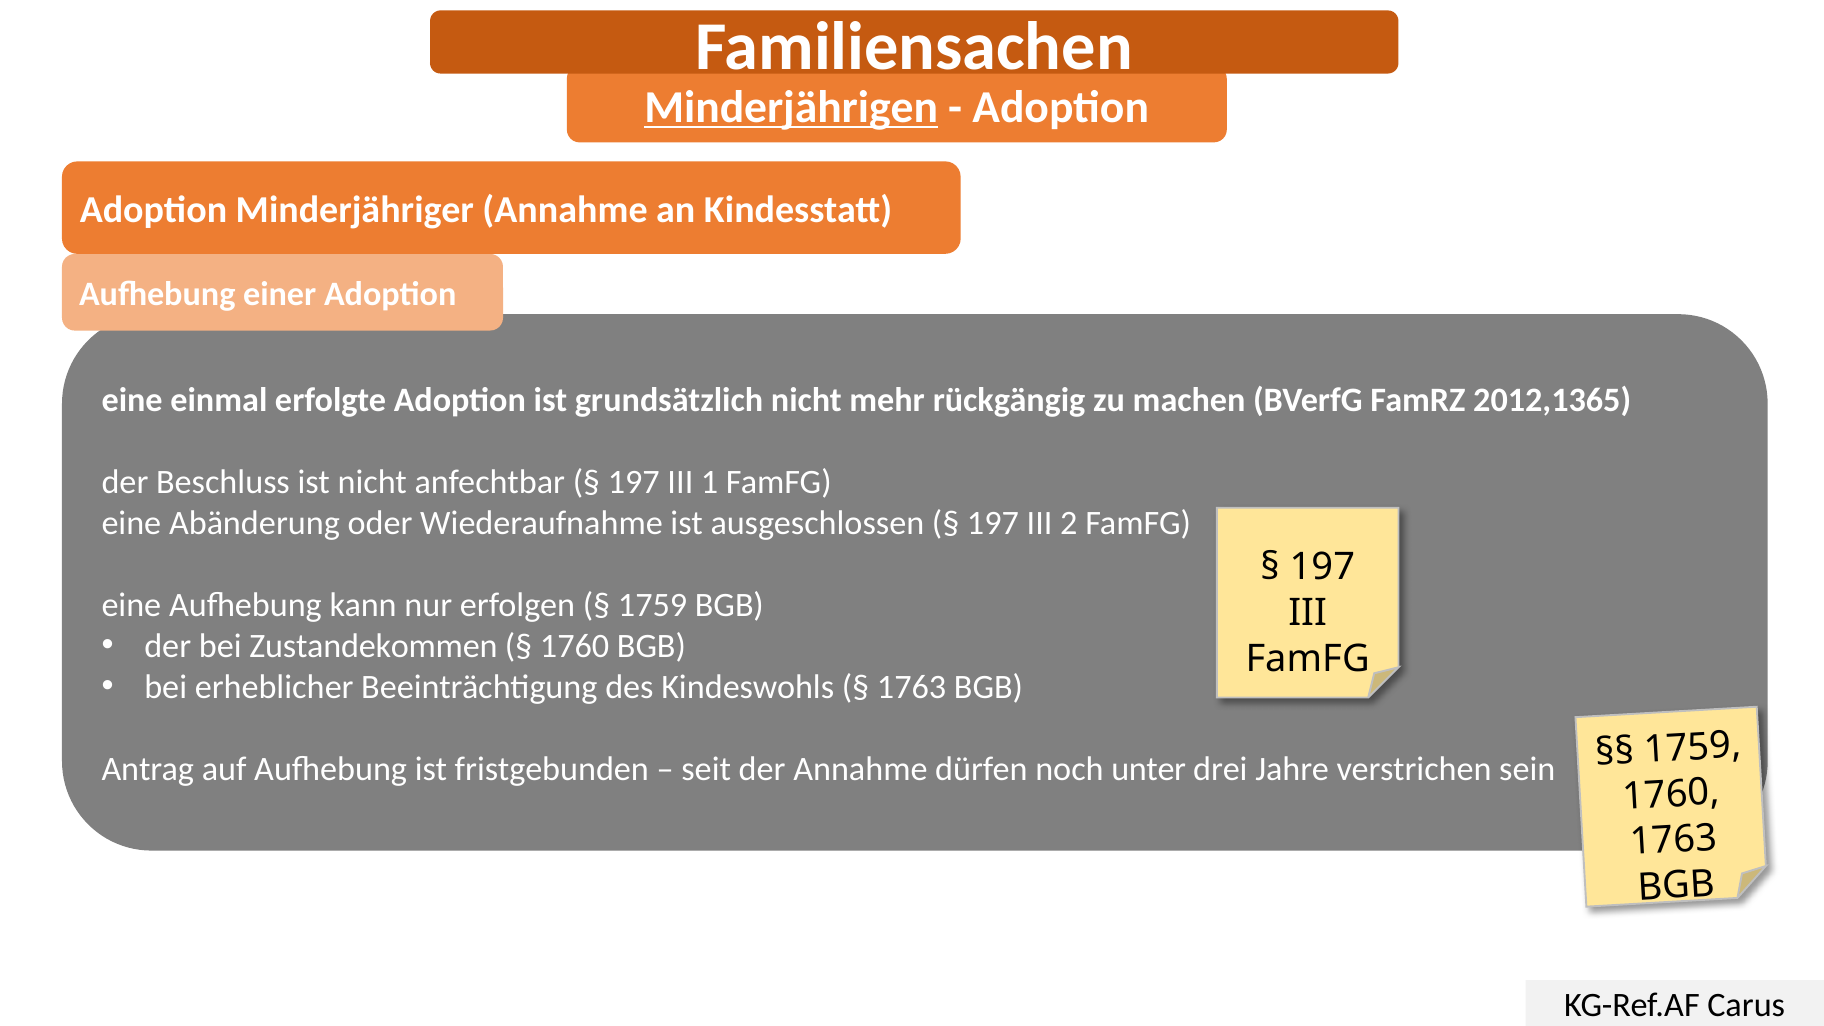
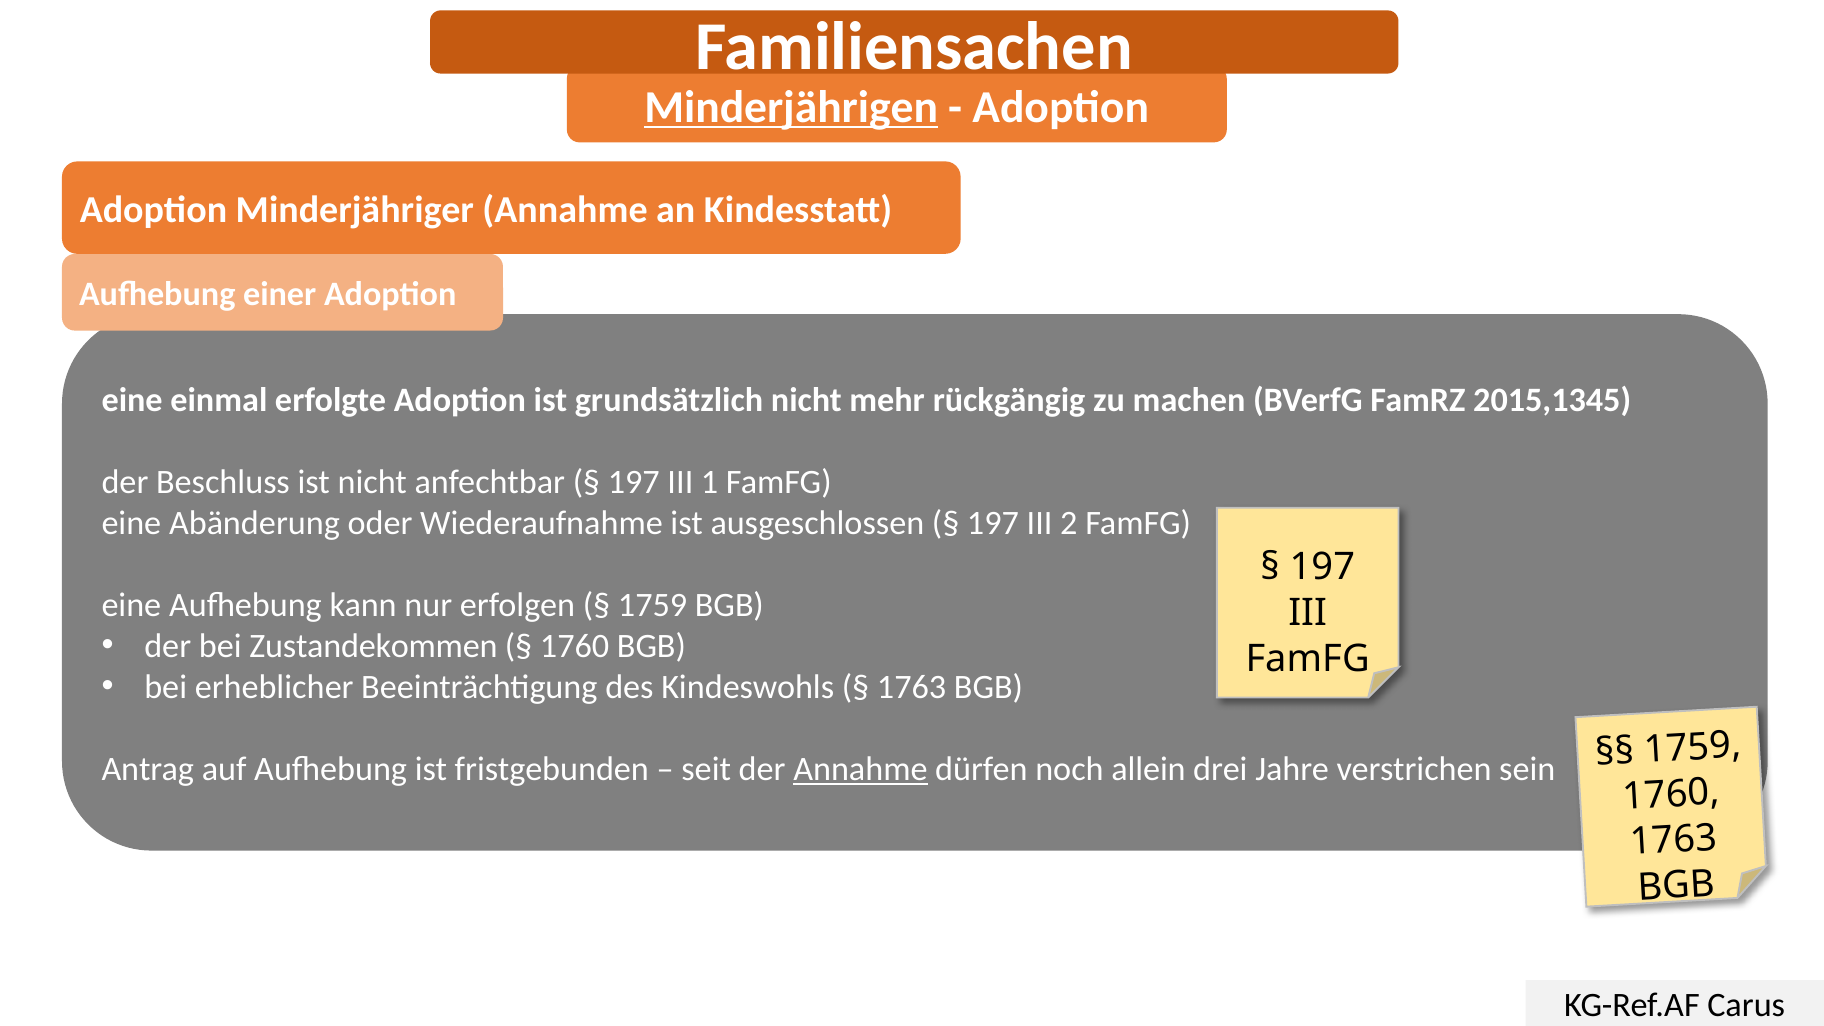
2012,1365: 2012,1365 -> 2015,1345 (1552, 400)
Annahme underline: none -> present (860, 769)
unter: unter -> allein (1149, 769)
